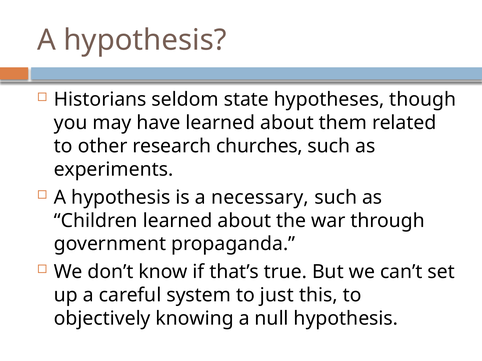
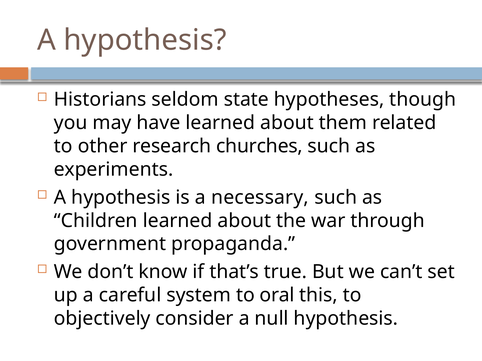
just: just -> oral (277, 296)
knowing: knowing -> consider (195, 319)
